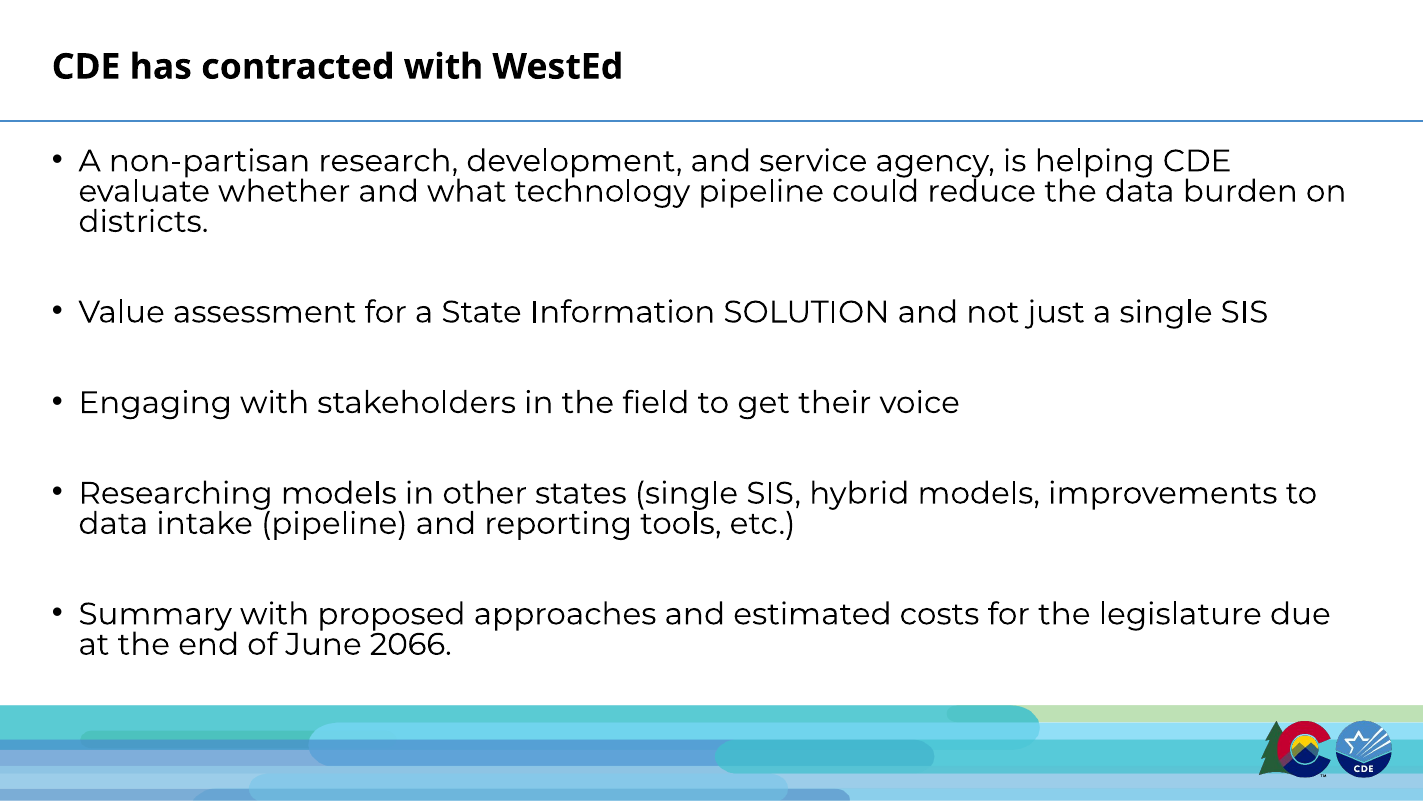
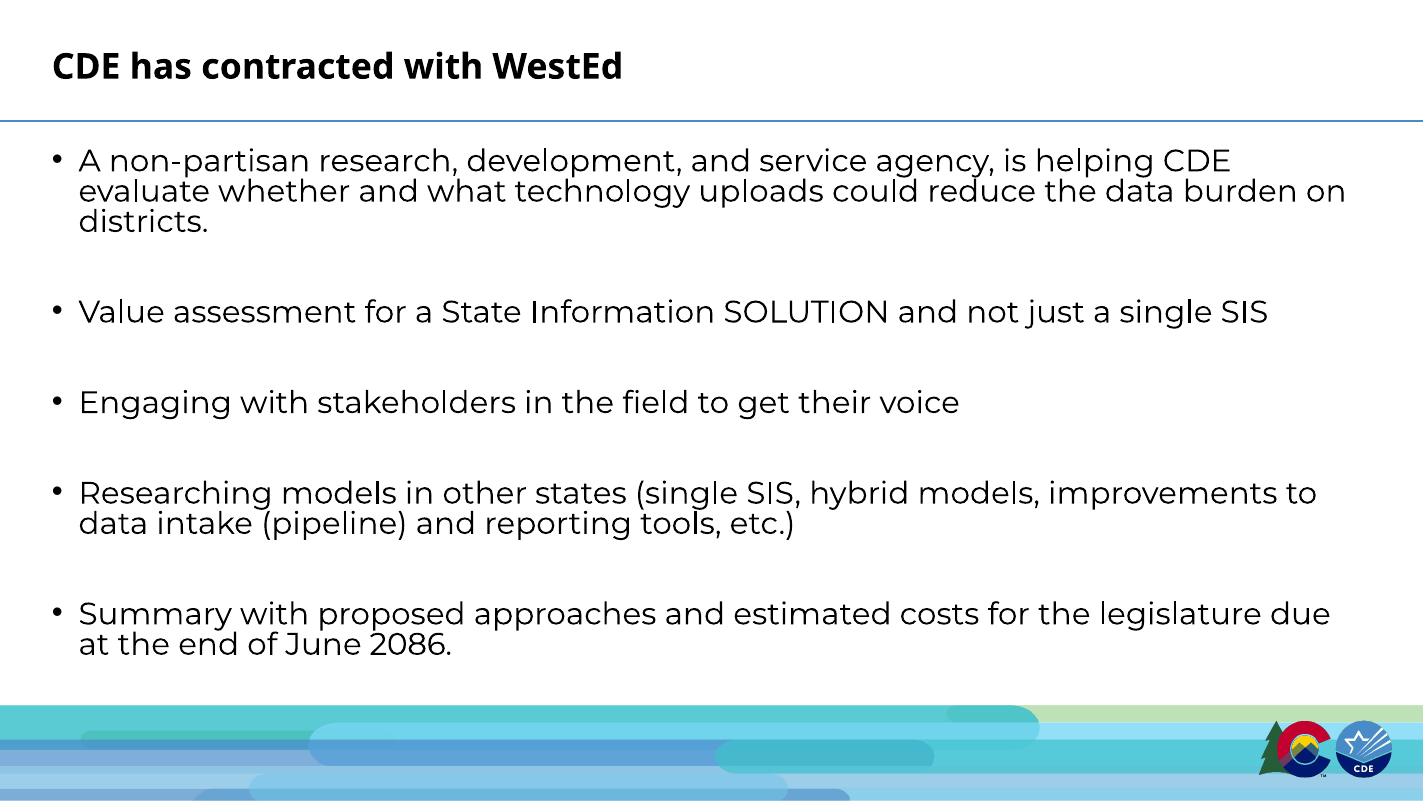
technology pipeline: pipeline -> uploads (761, 191)
2066: 2066 -> 2086 (411, 644)
